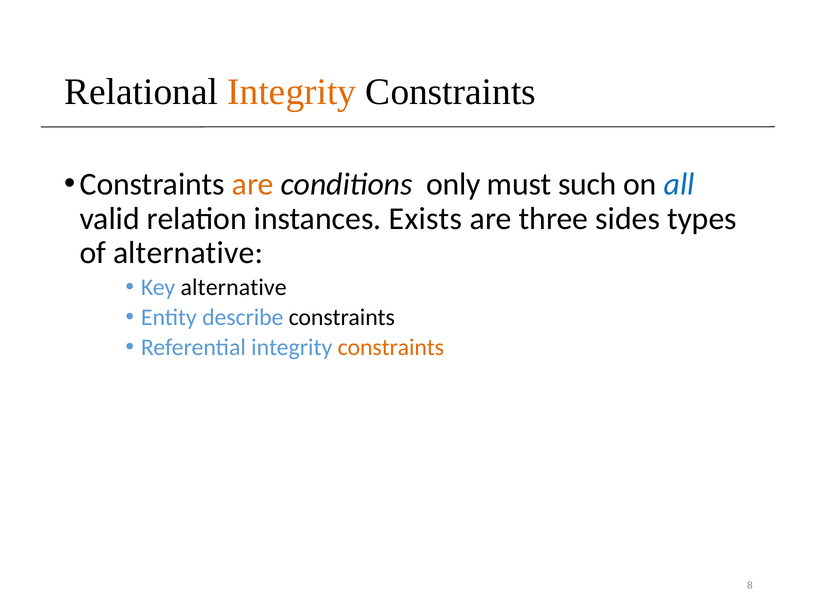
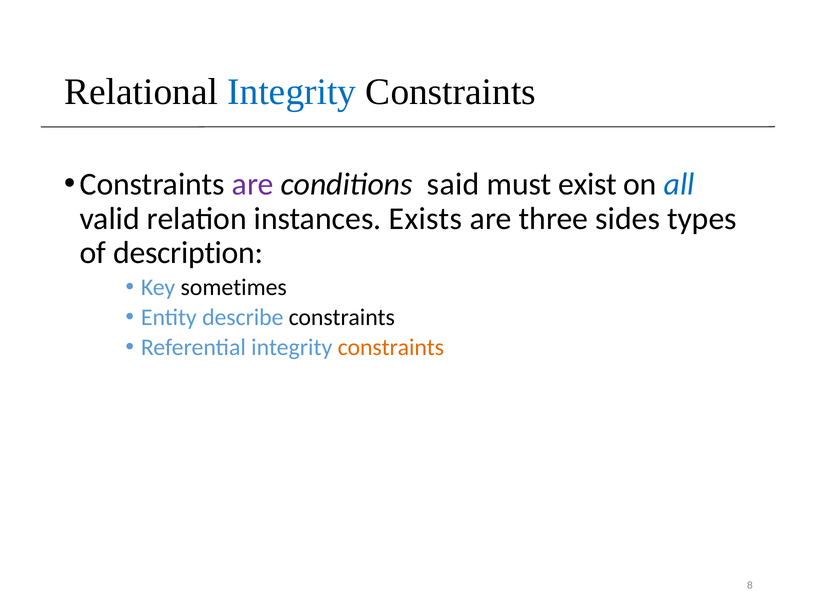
Integrity colour: orange -> blue (292, 92)
are colour: orange -> purple (253, 184)
only: only -> said (453, 184)
such: such -> exist (588, 184)
of alternative: alternative -> description (188, 253)
Key alternative: alternative -> sometimes (234, 287)
